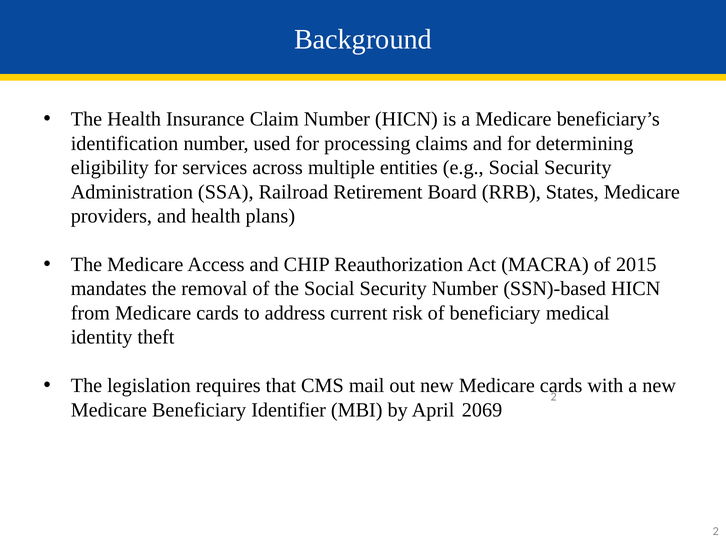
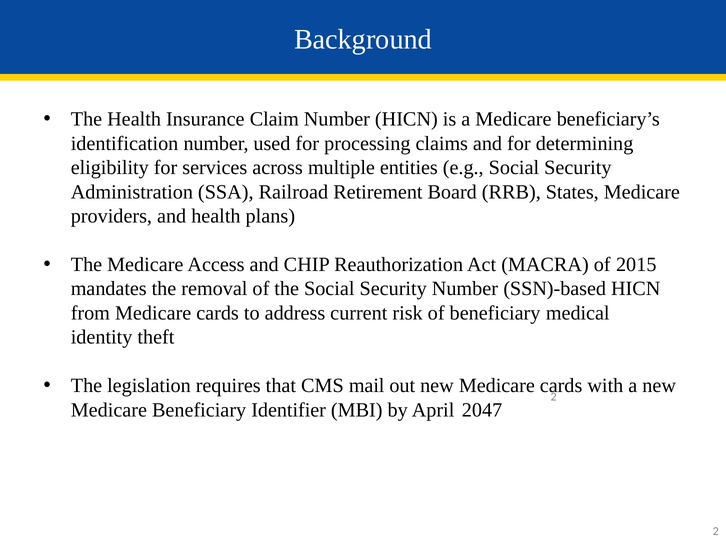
2069: 2069 -> 2047 (482, 410)
